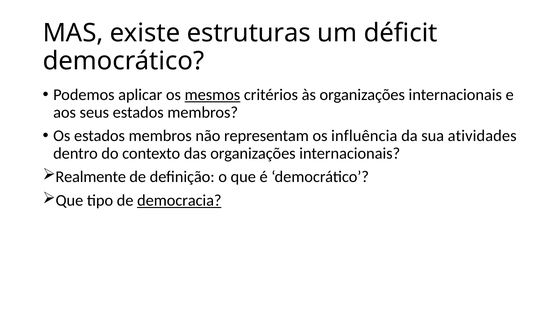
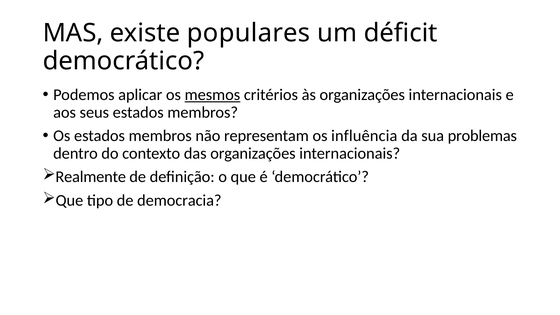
estruturas: estruturas -> populares (249, 33)
atividades: atividades -> problemas (482, 136)
democracia underline: present -> none (179, 200)
